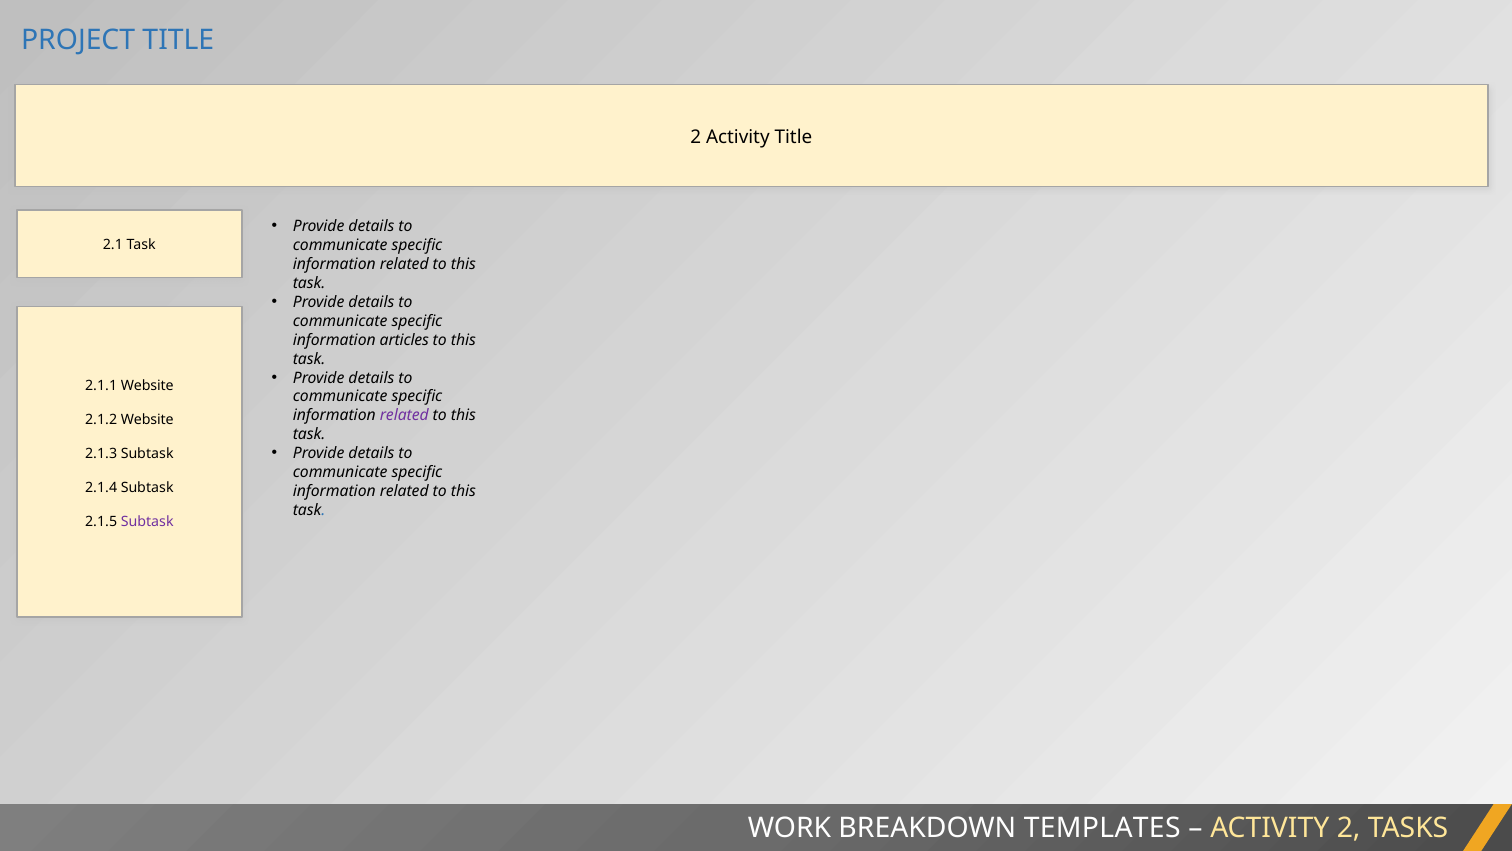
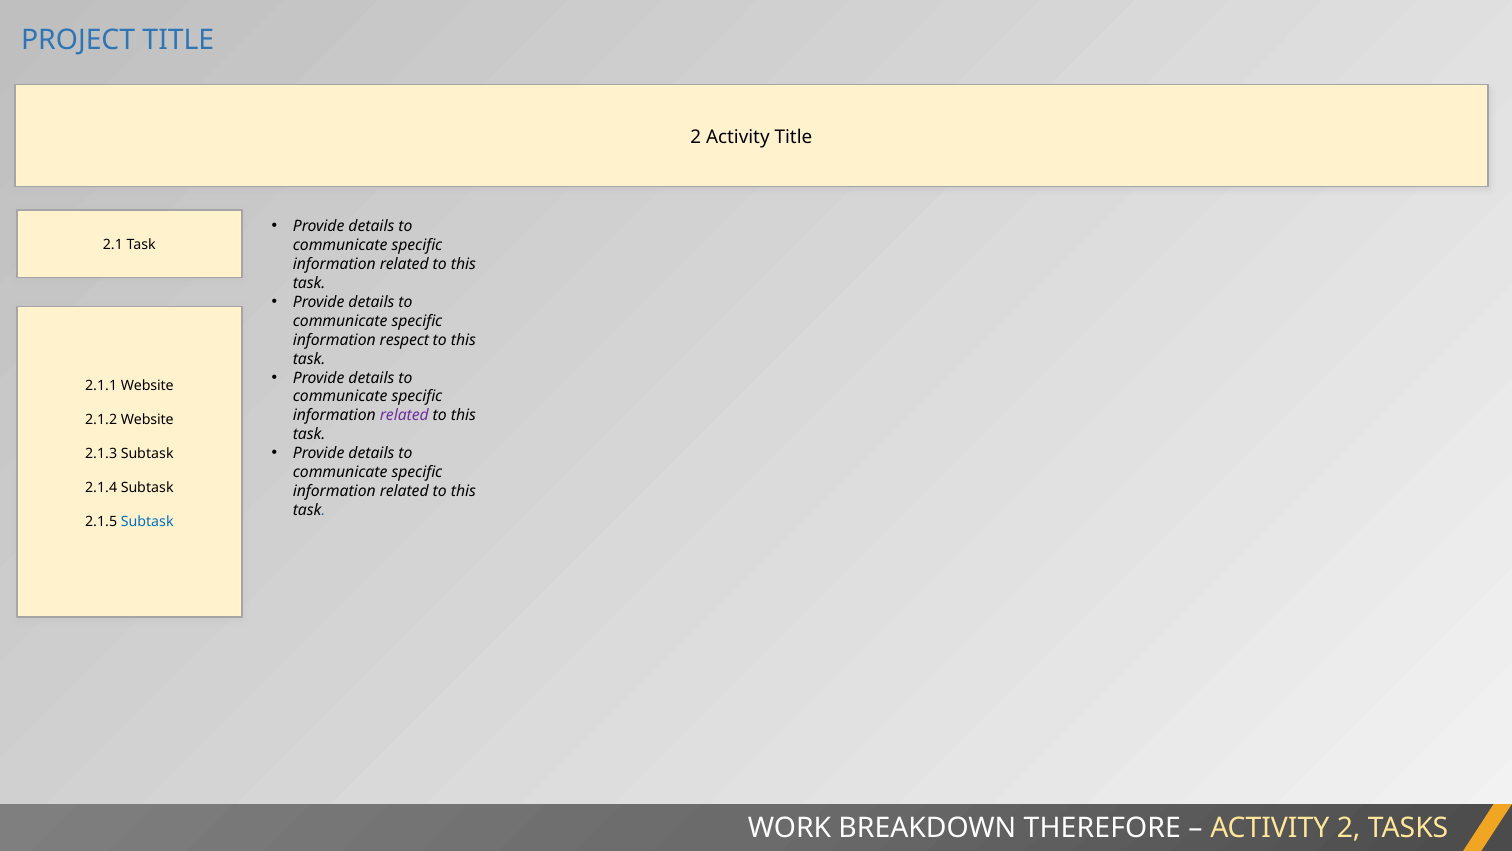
articles: articles -> respect (404, 340)
Subtask colour: purple -> blue (147, 522)
TEMPLATES: TEMPLATES -> THEREFORE (1102, 828)
